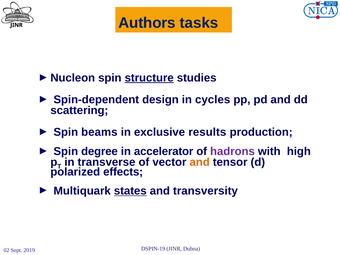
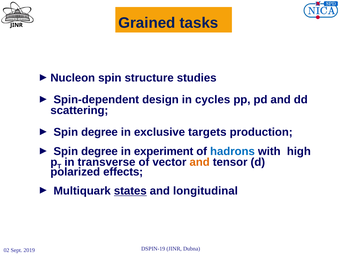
Authors: Authors -> Grained (147, 23)
structure underline: present -> none (149, 78)
beams: beams -> degree (99, 132)
results: results -> targets (207, 132)
accelerator: accelerator -> experiment (164, 152)
hadrons colour: purple -> blue (232, 152)
transversity: transversity -> longitudinal (205, 191)
